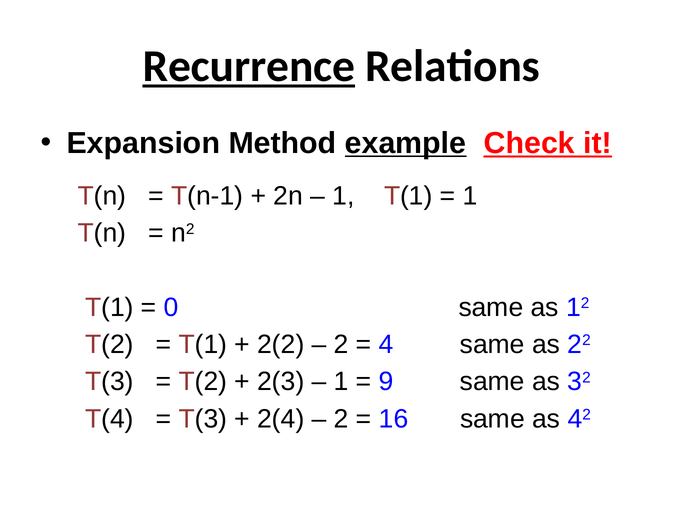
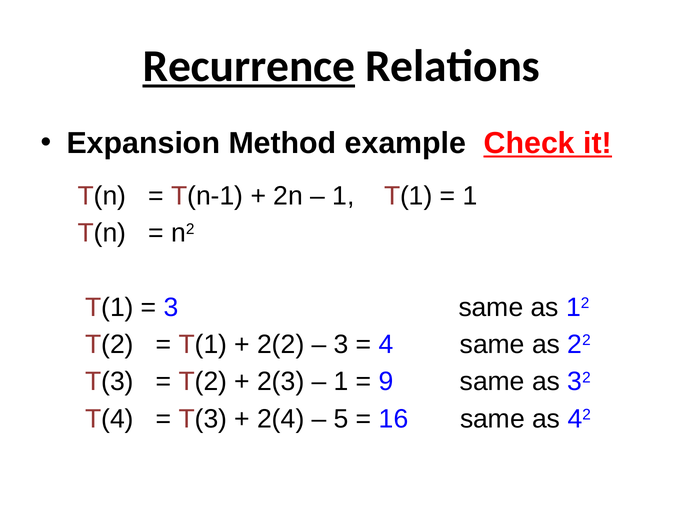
example underline: present -> none (406, 143)
0: 0 -> 3 (171, 308)
2: 2 -> 3 (341, 345)
2: 2 -> 5 (341, 419)
